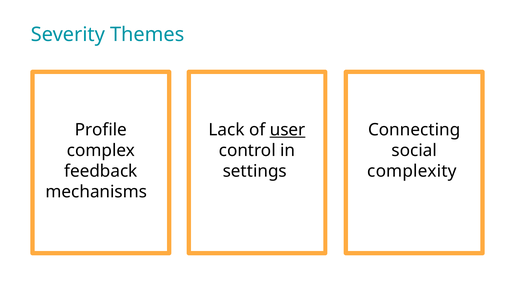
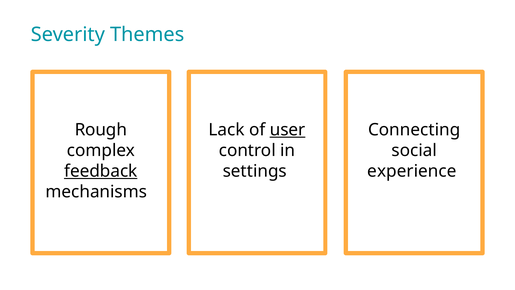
Profile: Profile -> Rough (101, 130)
feedback underline: none -> present (101, 171)
complexity: complexity -> experience (412, 171)
